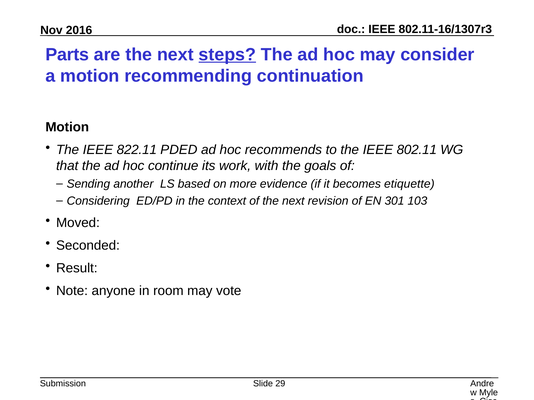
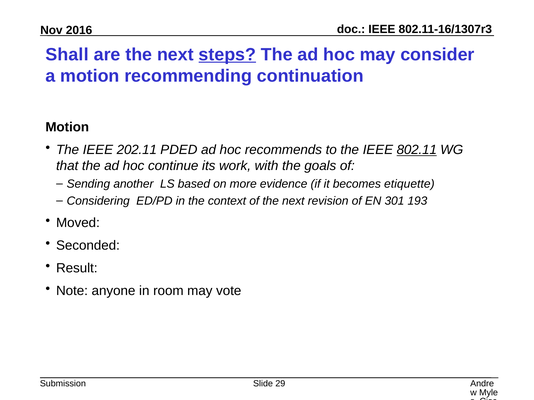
Parts: Parts -> Shall (67, 55)
822.11: 822.11 -> 202.11 (137, 150)
802.11 underline: none -> present (417, 150)
103: 103 -> 193 (417, 201)
